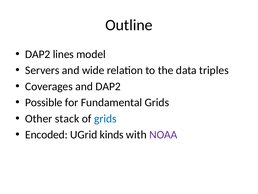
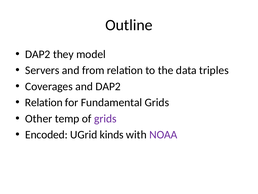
lines: lines -> they (63, 54)
wide: wide -> from (93, 70)
Possible: Possible -> Relation (44, 102)
stack: stack -> temp (67, 118)
grids colour: blue -> purple (105, 118)
